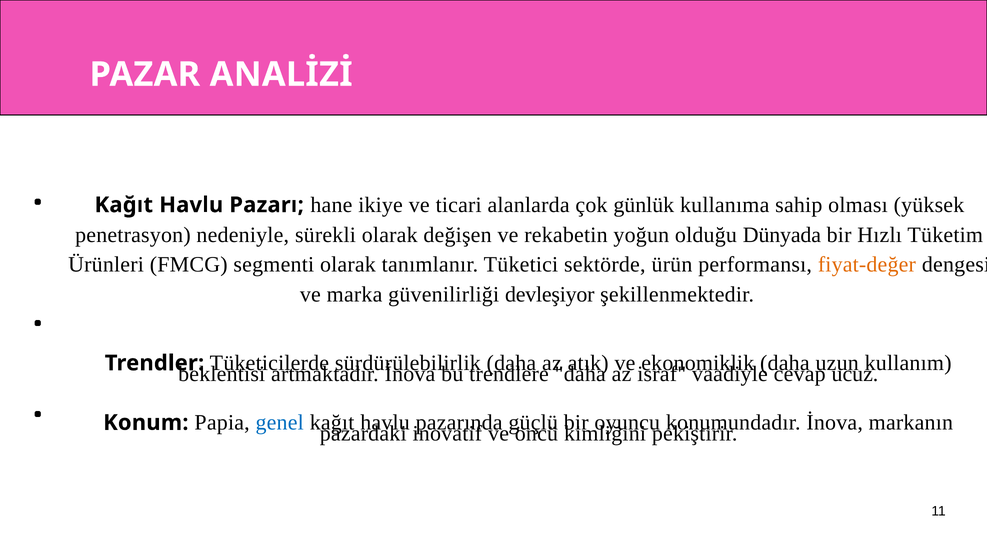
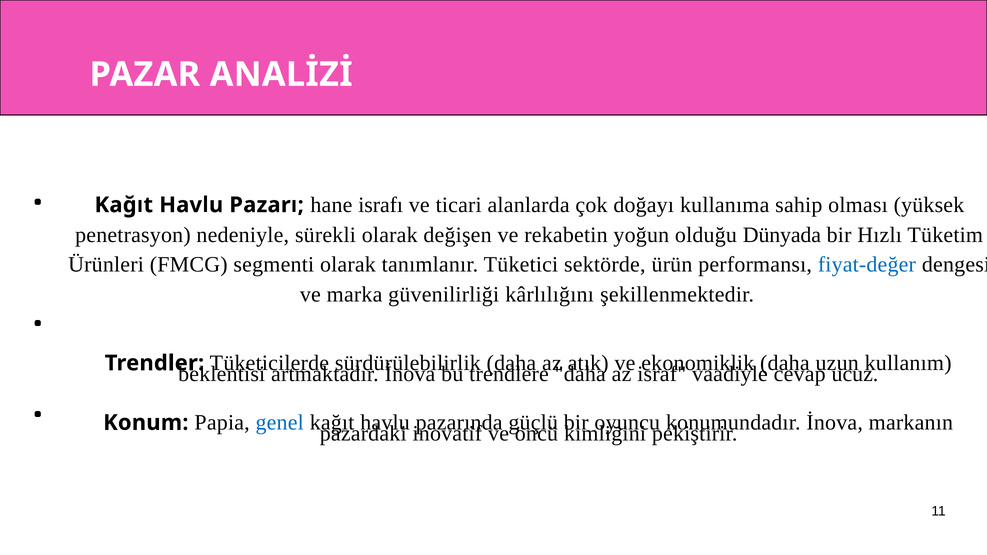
ikiye: ikiye -> israfı (381, 205)
günlük: günlük -> doğayı (644, 205)
fiyat-değer colour: orange -> blue (867, 265)
devleşiyor: devleşiyor -> kârlılığını (550, 295)
